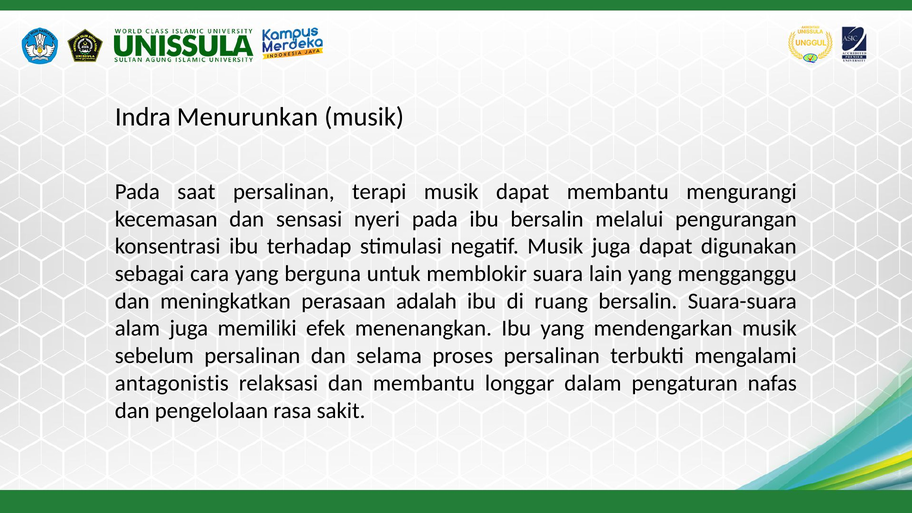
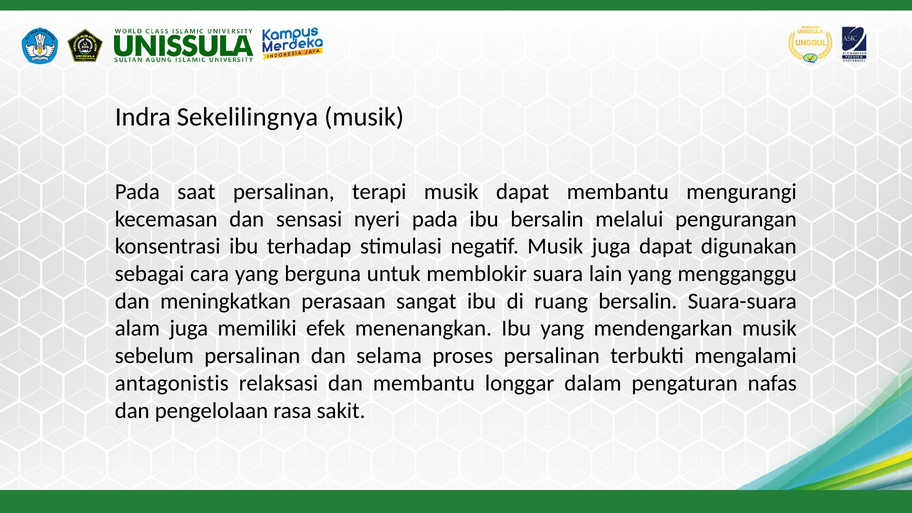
Menurunkan: Menurunkan -> Sekelilingnya (248, 117)
adalah: adalah -> sangat (426, 301)
